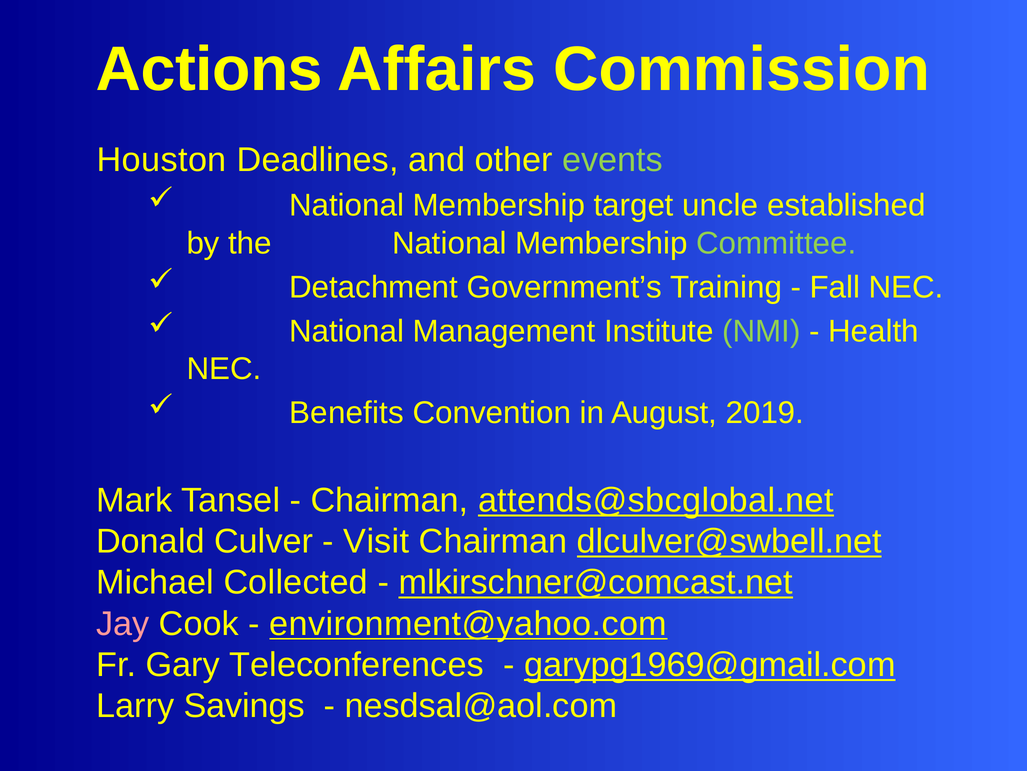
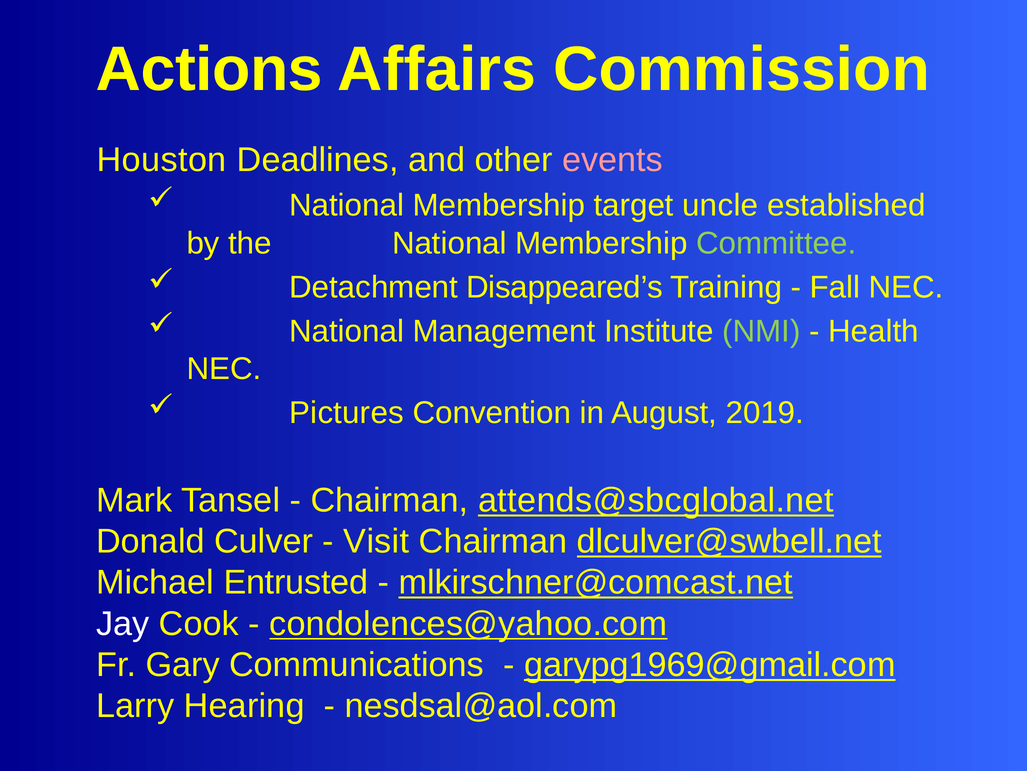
events colour: light green -> pink (613, 160)
Government’s: Government’s -> Disappeared’s (564, 287)
Benefits: Benefits -> Pictures (347, 412)
Collected: Collected -> Entrusted (296, 582)
Jay colour: pink -> white (123, 623)
environment@yahoo.com: environment@yahoo.com -> condolences@yahoo.com (468, 623)
Teleconferences: Teleconferences -> Communications (357, 664)
Savings: Savings -> Hearing (244, 705)
